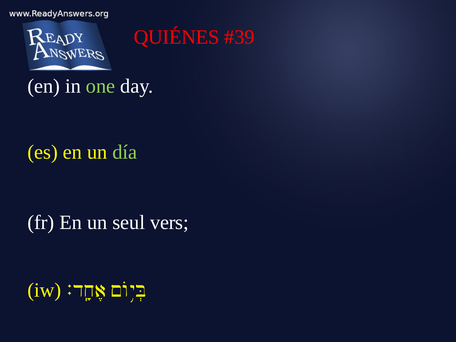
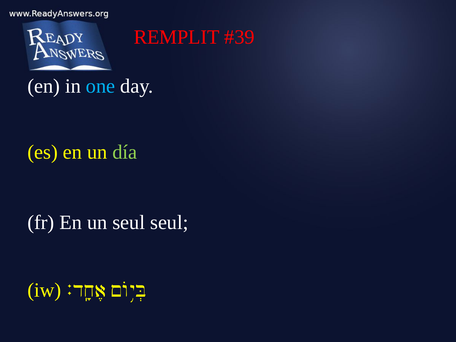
QUIÉNES: QUIÉNES -> REMPLIT (177, 37)
one colour: light green -> light blue (101, 86)
seul vers: vers -> seul (169, 222)
